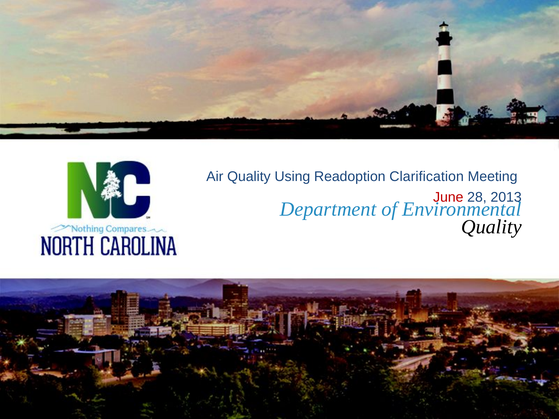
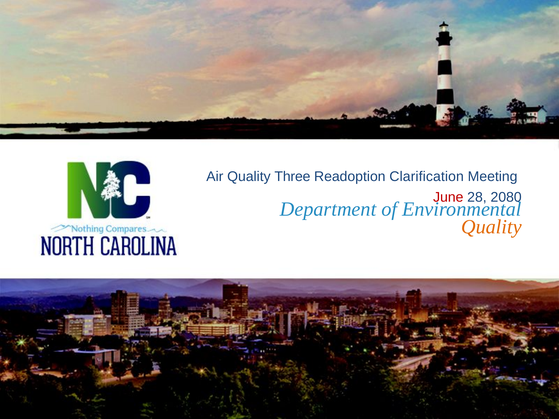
Using: Using -> Three (292, 177)
2013: 2013 -> 2080 (506, 197)
Quality colour: black -> orange (491, 227)
